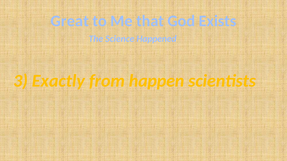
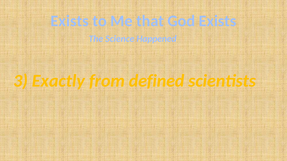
Great: Great -> Exists (70, 21)
happen: happen -> defined (157, 81)
